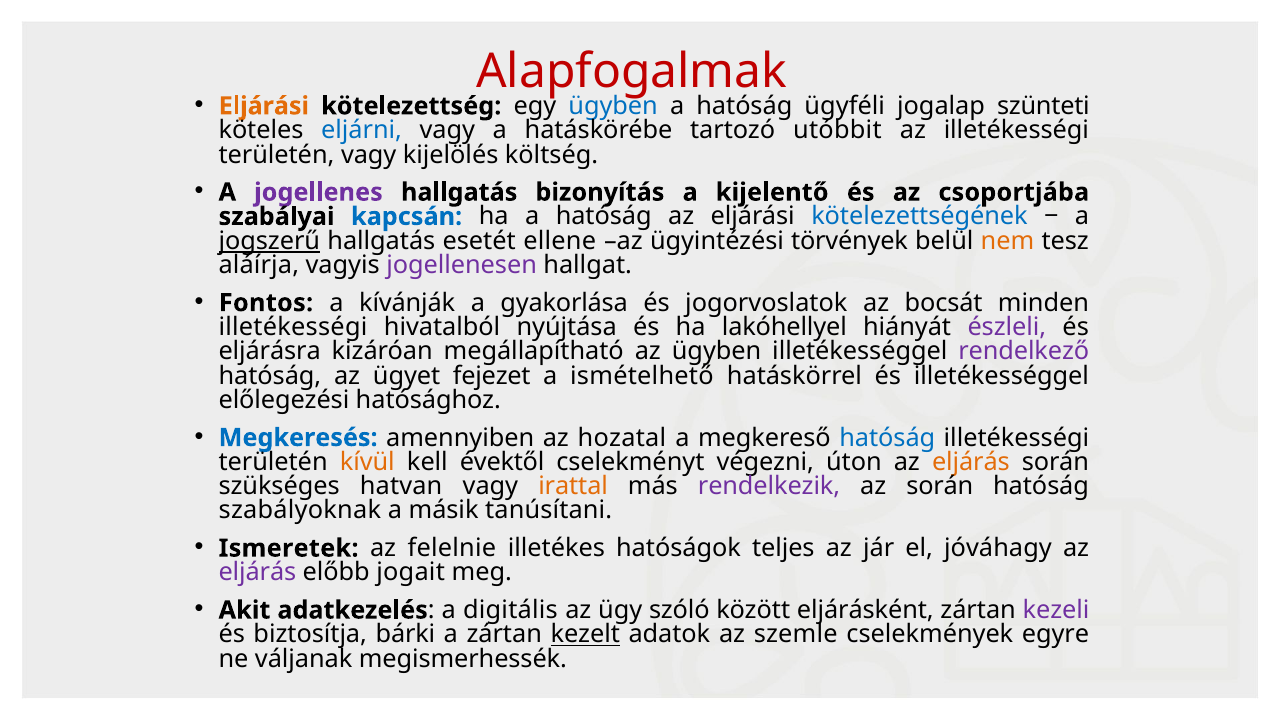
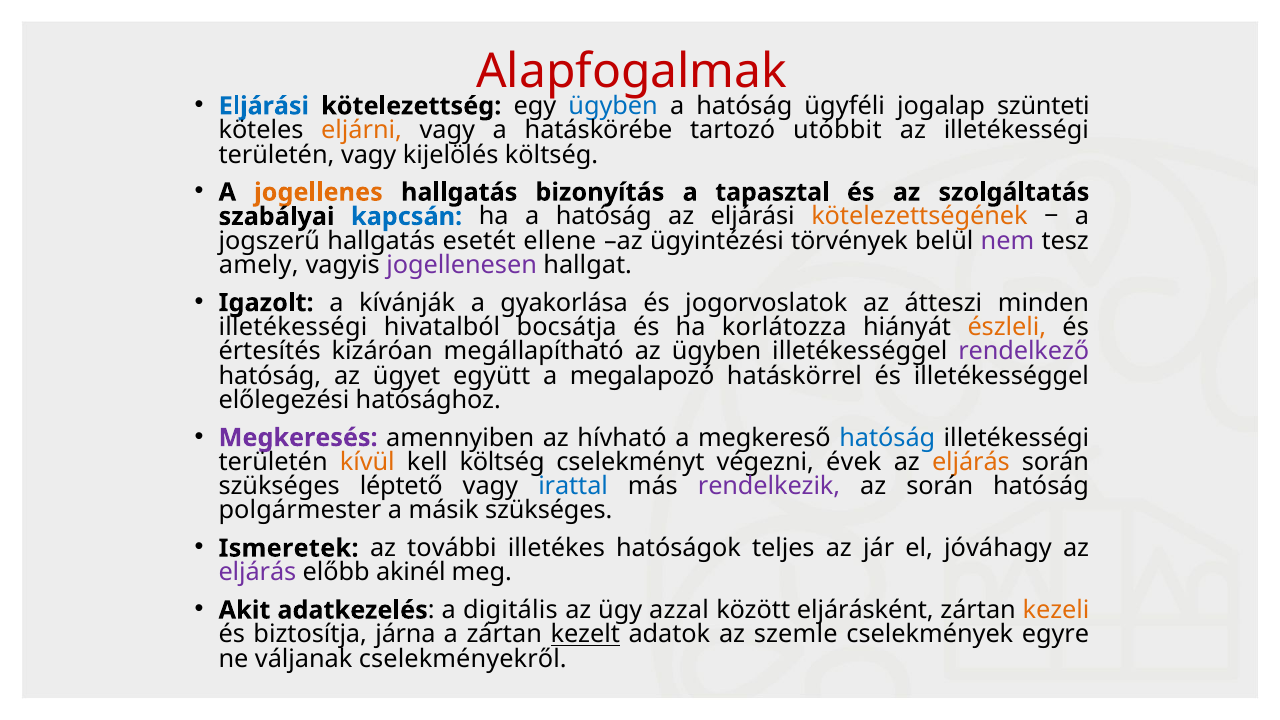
Eljárási colour: orange -> blue (264, 106)
eljárni colour: blue -> orange (362, 130)
jogellenes colour: purple -> orange (318, 192)
kijelentő: kijelentő -> tapasztal (772, 192)
csoportjába: csoportjába -> szolgáltatás (1014, 192)
kötelezettségének colour: blue -> orange (919, 217)
jogszerű underline: present -> none (269, 241)
nem colour: orange -> purple (1007, 241)
aláírja: aláírja -> amely (259, 265)
Fontos: Fontos -> Igazolt (266, 303)
bocsát: bocsát -> átteszi (943, 303)
nyújtása: nyújtása -> bocsátja (567, 327)
lakóhellyel: lakóhellyel -> korlátozza (784, 327)
észleli colour: purple -> orange (1007, 327)
eljárásra: eljárásra -> értesítés (270, 351)
fejezet: fejezet -> együtt (492, 376)
ismételhető: ismételhető -> megalapozó (642, 376)
Megkeresés colour: blue -> purple (298, 438)
hozatal: hozatal -> hívható (622, 438)
kell évektől: évektől -> költség (502, 462)
úton: úton -> évek (854, 462)
hatvan: hatvan -> léptető (401, 486)
irattal colour: orange -> blue (573, 486)
szabályoknak: szabályoknak -> polgármester (300, 511)
másik tanúsítani: tanúsítani -> szükséges (549, 511)
felelnie: felelnie -> további (452, 548)
jogait: jogait -> akinél (411, 573)
szóló: szóló -> azzal (679, 610)
kezeli colour: purple -> orange (1056, 610)
bárki: bárki -> járna (406, 634)
megismerhessék: megismerhessék -> cselekményekről (463, 659)
